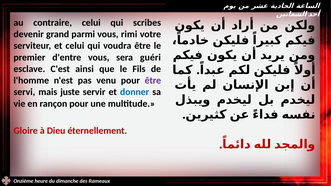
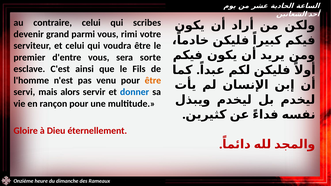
guéri: guéri -> sorte (150, 57)
être colour: purple -> orange (153, 81)
juste: juste -> alors (70, 92)
